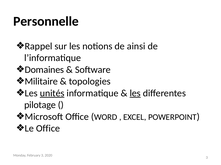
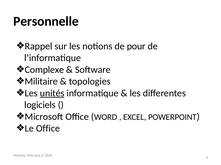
ainsi: ainsi -> pour (136, 46)
Domaines: Domaines -> Complexe (44, 70)
les underline: present -> none (135, 94)
pilotage: pilotage -> logiciels (40, 105)
